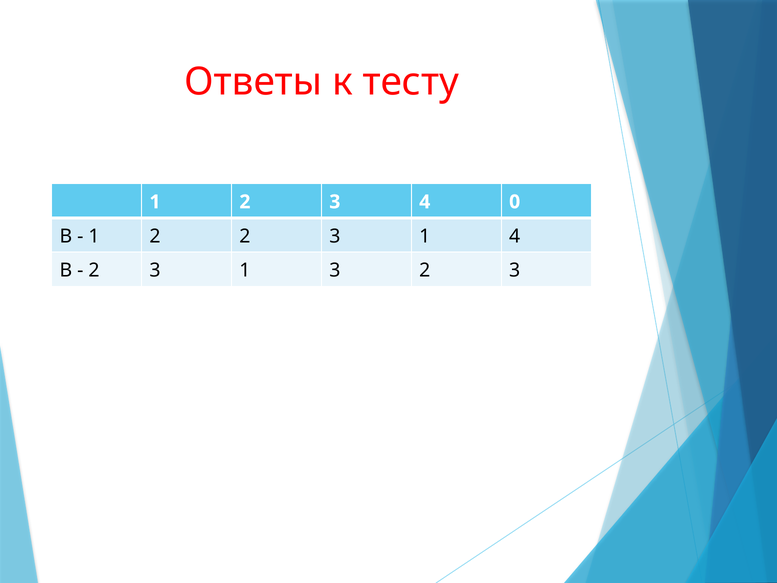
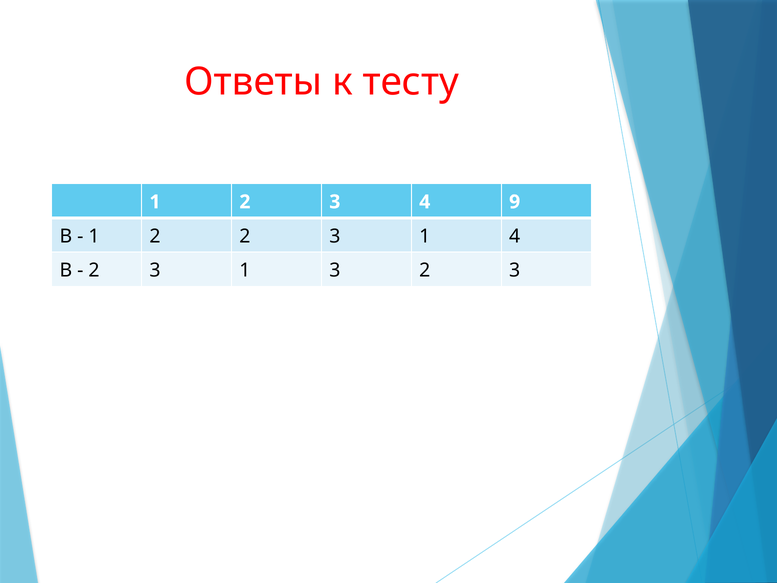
0: 0 -> 9 (515, 202)
